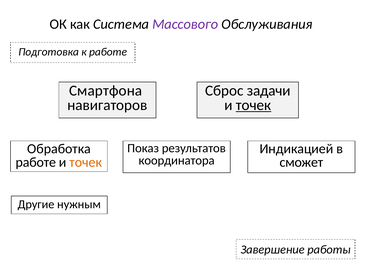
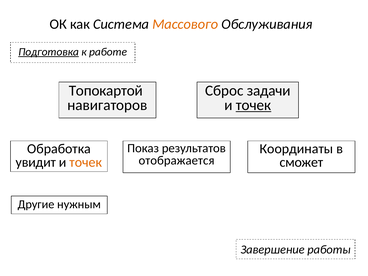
Массового colour: purple -> orange (185, 24)
Подготовка underline: none -> present (49, 52)
Смартфона: Смартфона -> Топокартой (106, 91)
Индикацией: Индикацией -> Координаты (296, 149)
координатора: координатора -> отображается (177, 160)
работе: работе -> увидит (36, 162)
